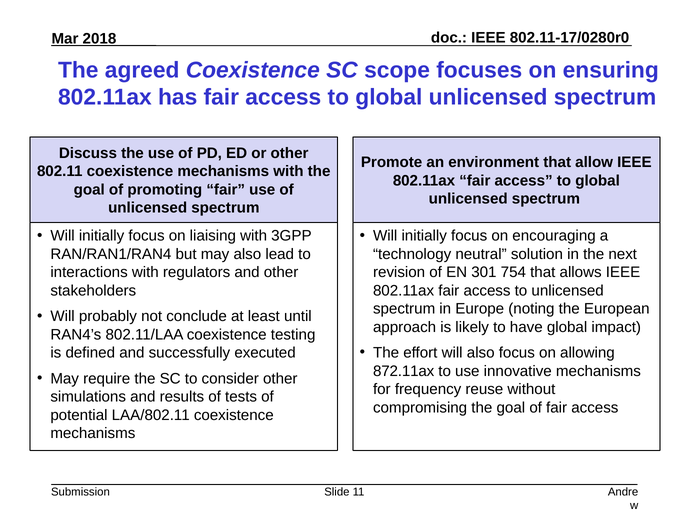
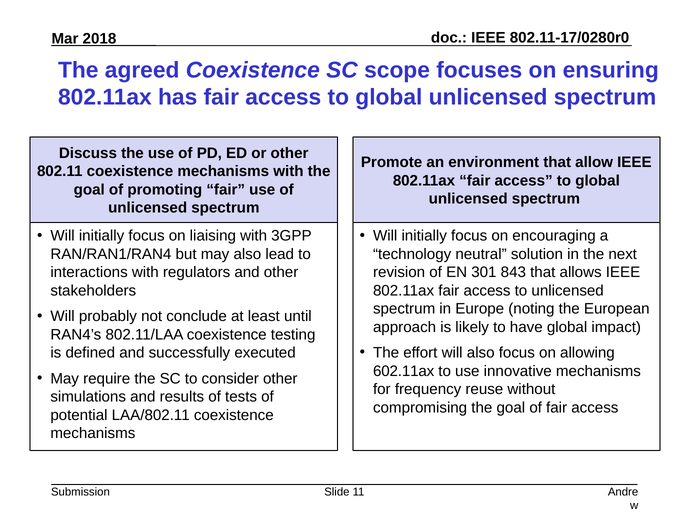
754: 754 -> 843 (513, 272)
872.11ax: 872.11ax -> 602.11ax (404, 371)
